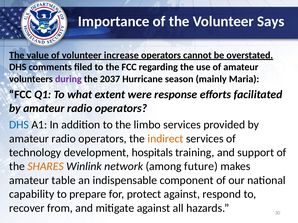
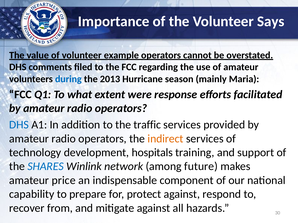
increase: increase -> example (121, 55)
during colour: purple -> blue (68, 79)
2037: 2037 -> 2013 (110, 79)
limbo: limbo -> traffic (147, 125)
SHARES colour: orange -> blue (46, 167)
table: table -> price (64, 181)
